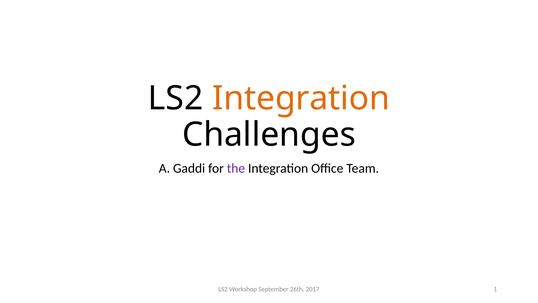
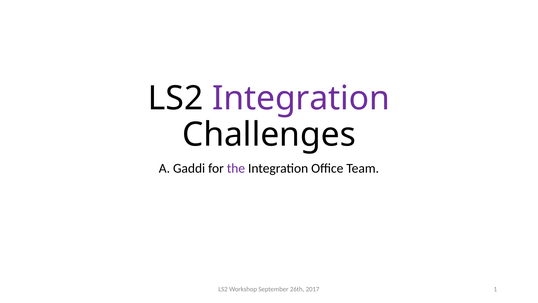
Integration colour: orange -> purple (301, 98)
